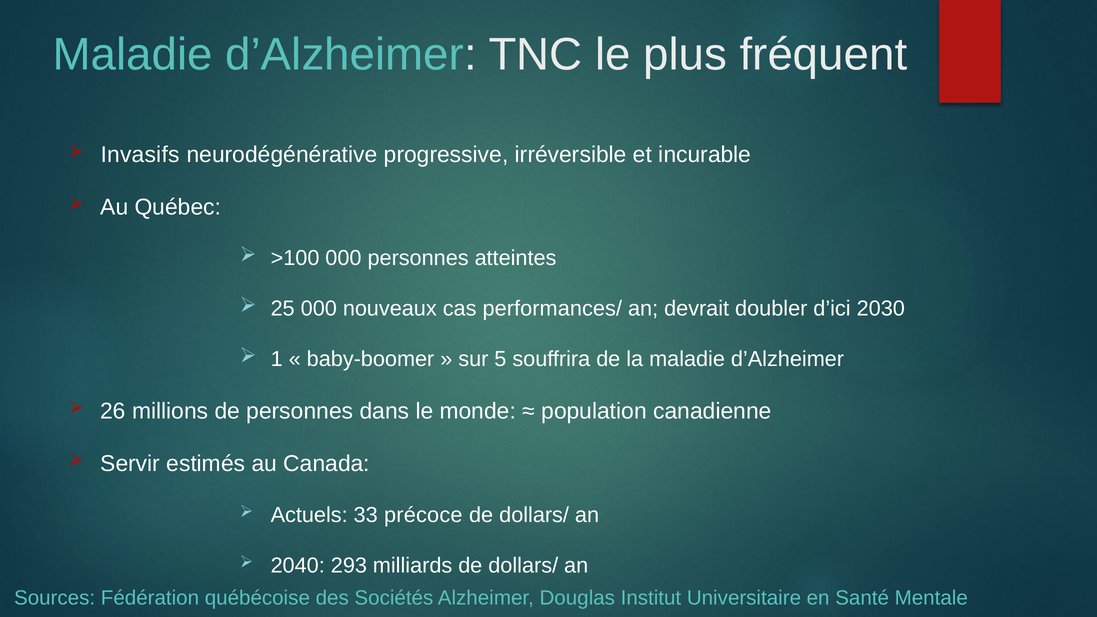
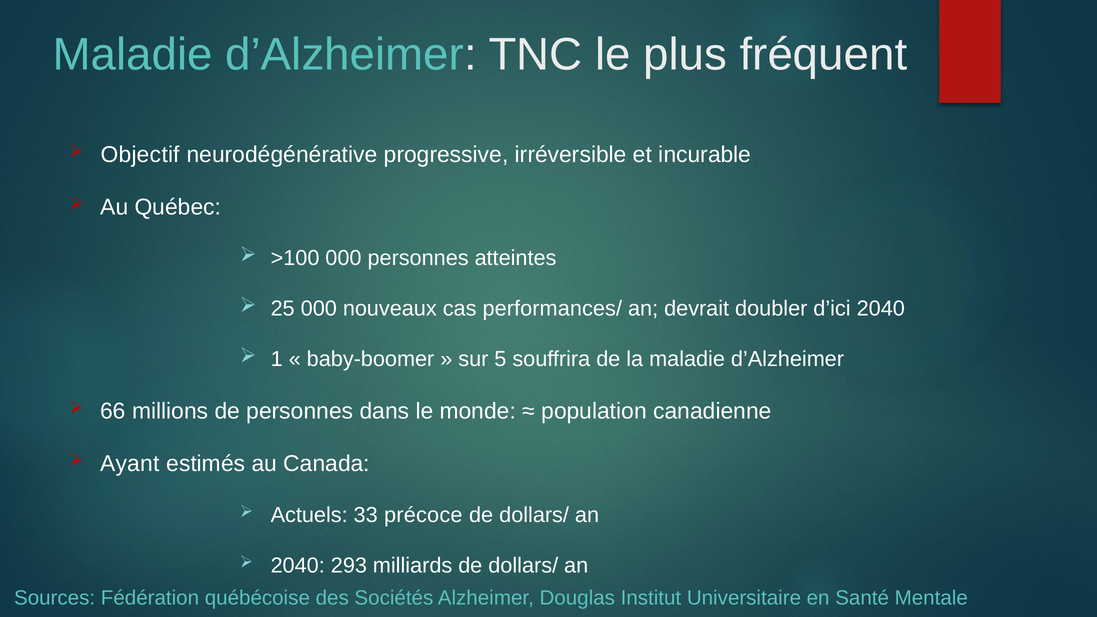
Invasifs: Invasifs -> Objectif (140, 155)
d’ici 2030: 2030 -> 2040 (881, 309)
26: 26 -> 66 (113, 411)
Servir: Servir -> Ayant (130, 464)
